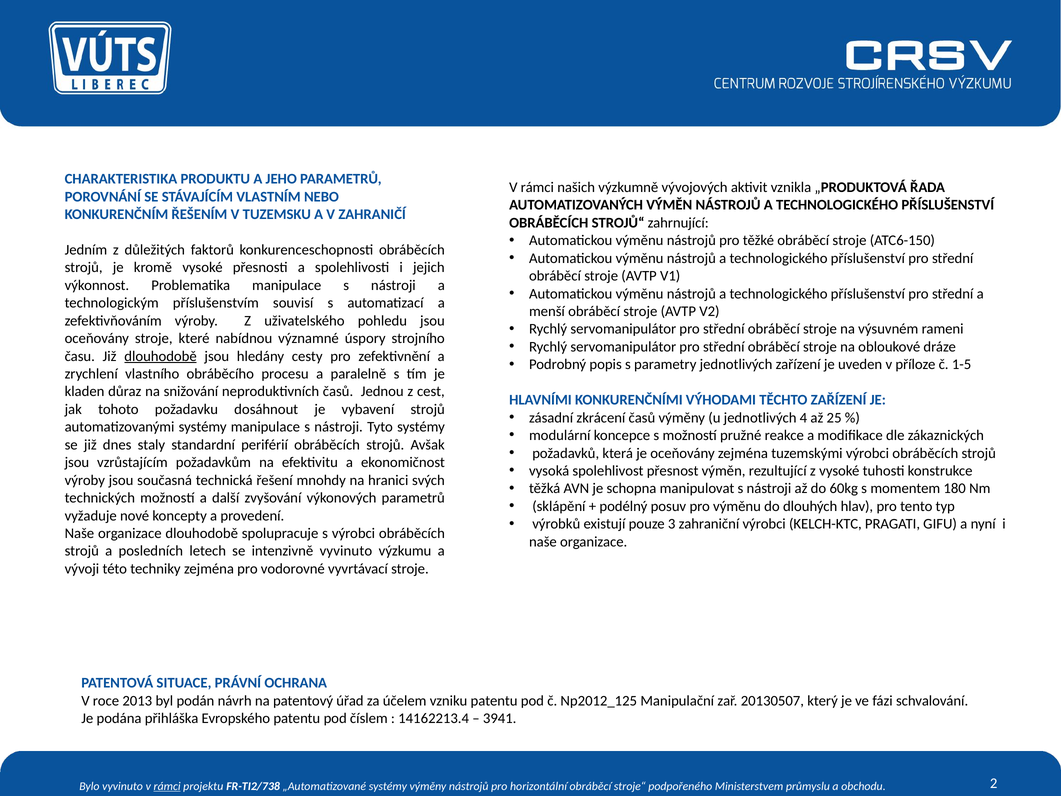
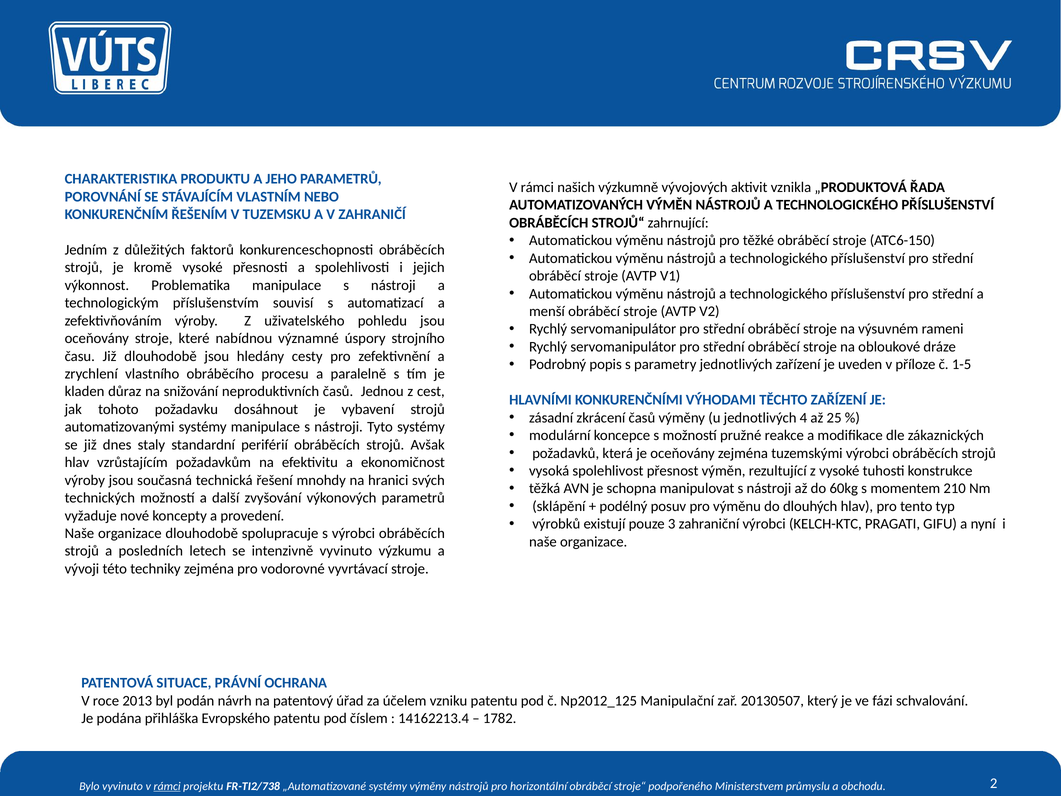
dlouhodobě underline: present -> none (161, 356)
jsou: jsou -> hlav (77, 462)
180: 180 -> 210 (955, 488)
3941: 3941 -> 1782 (500, 718)
